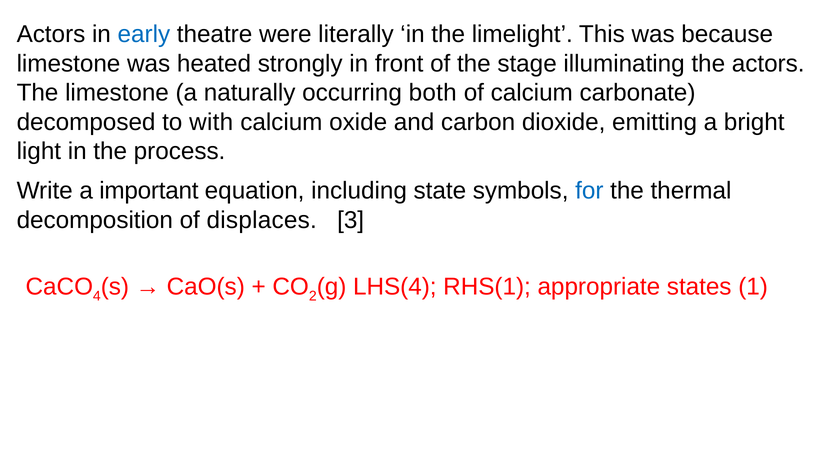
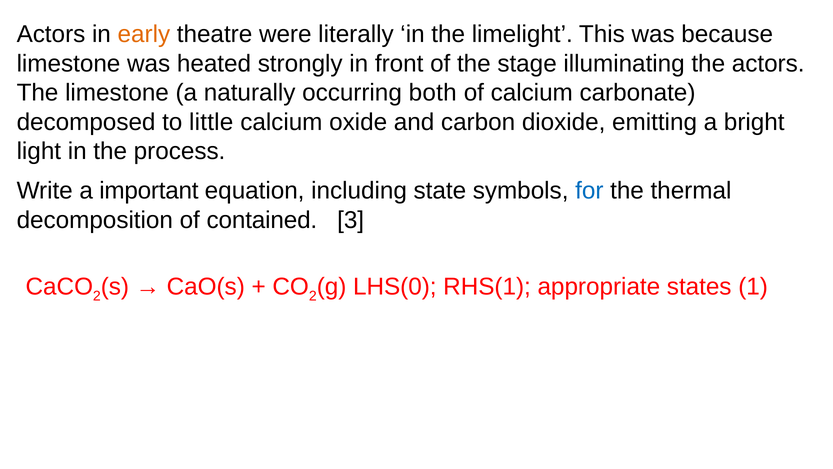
early colour: blue -> orange (144, 34)
with: with -> little (211, 122)
displaces: displaces -> contained (262, 220)
4: 4 -> 2 (97, 296)
LHS(4: LHS(4 -> LHS(0 (395, 287)
